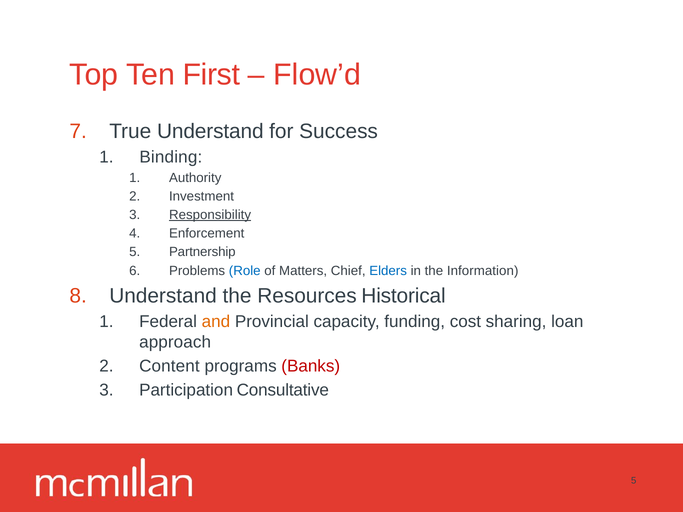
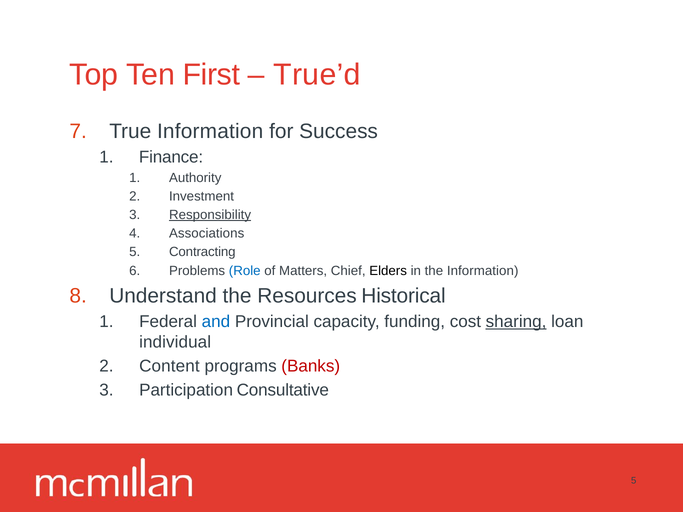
Flow’d: Flow’d -> True’d (317, 75)
True Understand: Understand -> Information (210, 131)
Binding: Binding -> Finance (171, 157)
Enforcement: Enforcement -> Associations (207, 234)
Partnership: Partnership -> Contracting (202, 252)
Elders colour: blue -> black (388, 271)
and colour: orange -> blue (216, 322)
sharing underline: none -> present (516, 322)
approach: approach -> individual (175, 342)
